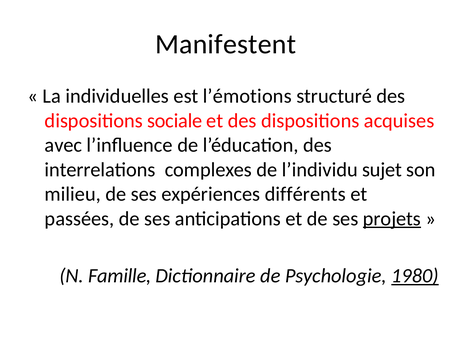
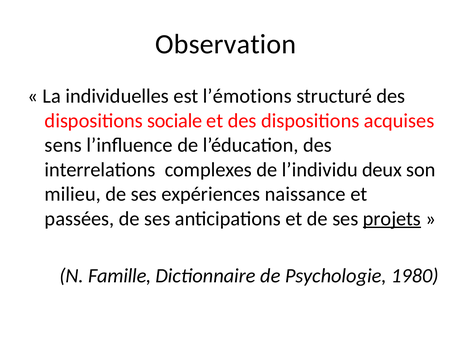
Manifestent: Manifestent -> Observation (226, 44)
avec: avec -> sens (63, 145)
sujet: sujet -> deux (382, 169)
différents: différents -> naissance (305, 194)
1980 underline: present -> none (415, 275)
